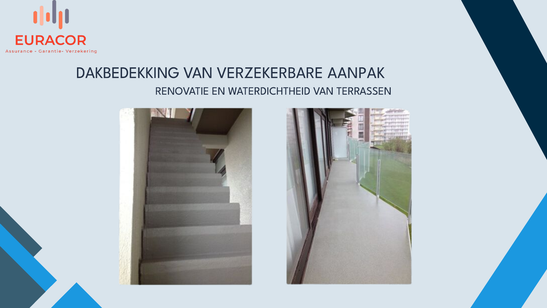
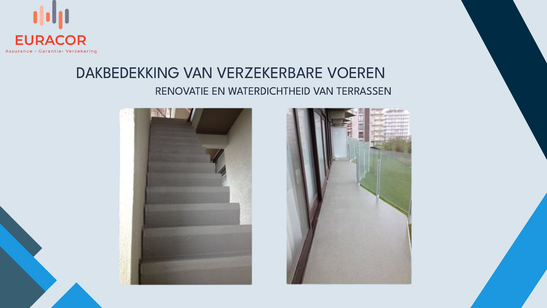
AANPAK: AANPAK -> VOEREN (356, 73)
